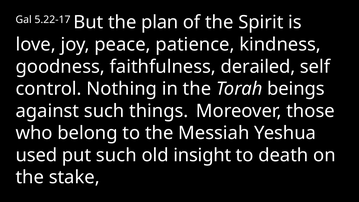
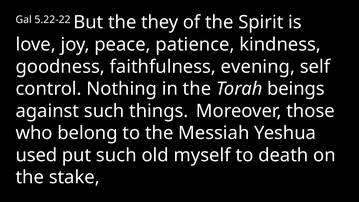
5.22-17: 5.22-17 -> 5.22-22 (52, 20)
plan: plan -> they (160, 22)
derailed: derailed -> evening (258, 67)
insight: insight -> myself (202, 155)
